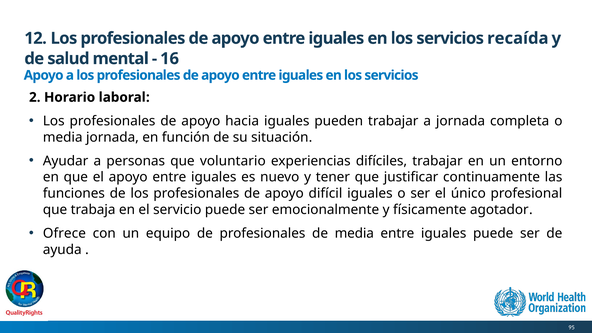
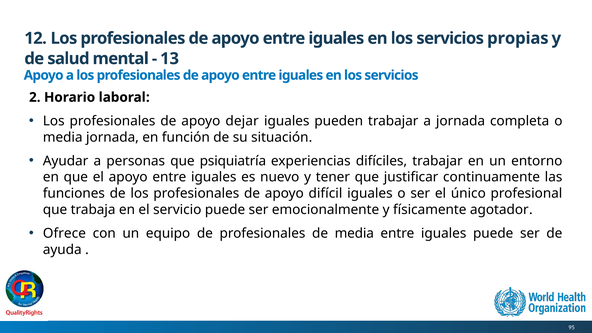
recaída: recaída -> propias (518, 38)
16: 16 -> 13 (170, 59)
hacia: hacia -> dejar (242, 121)
voluntario: voluntario -> psiquiatría (233, 161)
